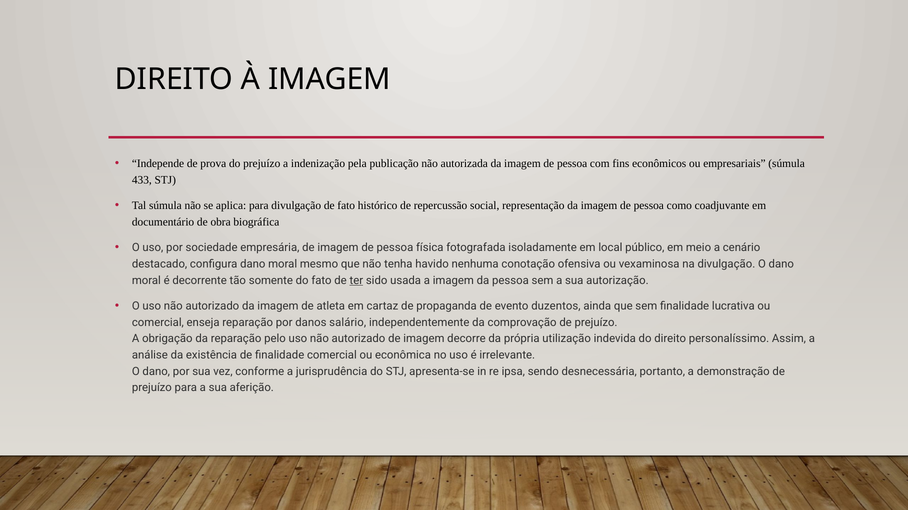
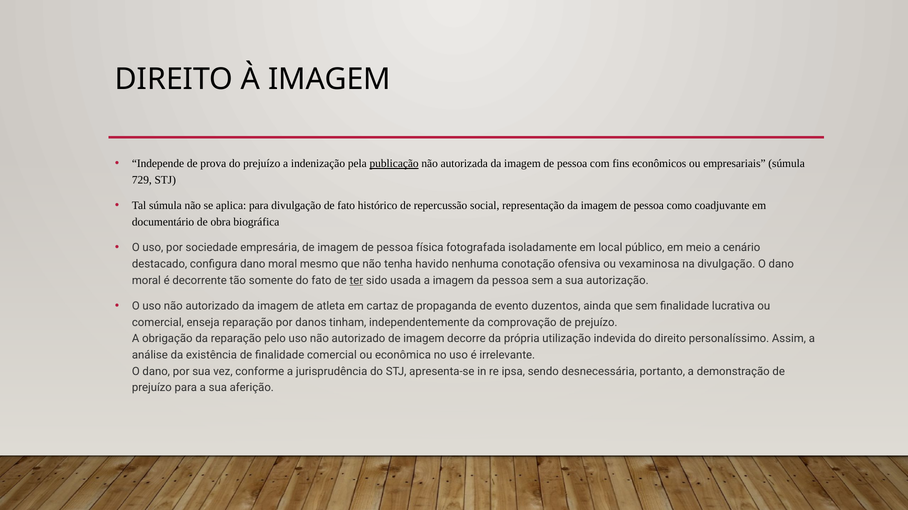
publicação underline: none -> present (394, 164)
433: 433 -> 729 (142, 180)
salário: salário -> tinham (348, 323)
